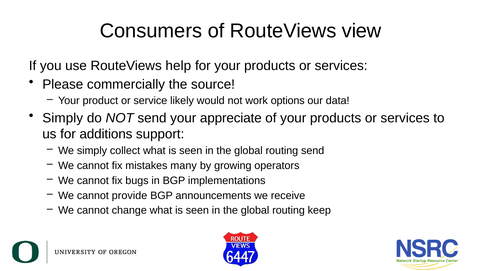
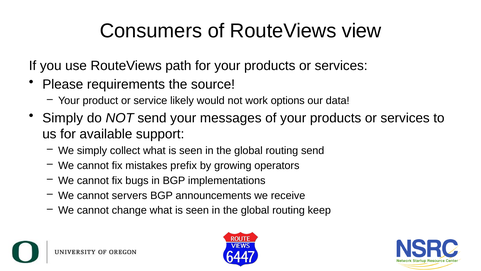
help: help -> path (178, 65)
commercially: commercially -> requirements (126, 84)
appreciate: appreciate -> messages (231, 118)
additions: additions -> available (106, 134)
many: many -> prefix (184, 165)
provide: provide -> servers (130, 195)
